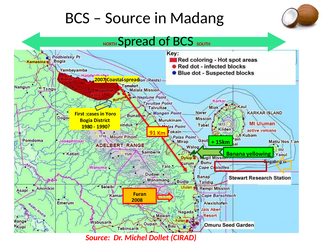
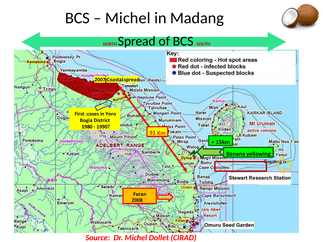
Source: Source -> Michel (128, 18)
